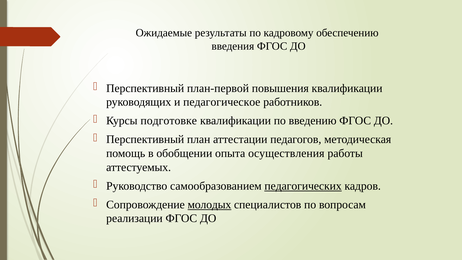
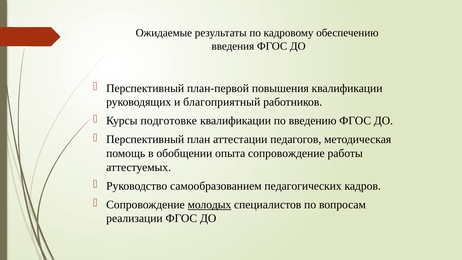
педагогическое: педагогическое -> благоприятный (222, 102)
опыта осуществления: осуществления -> сопровождение (286, 153)
педагогических underline: present -> none (303, 186)
